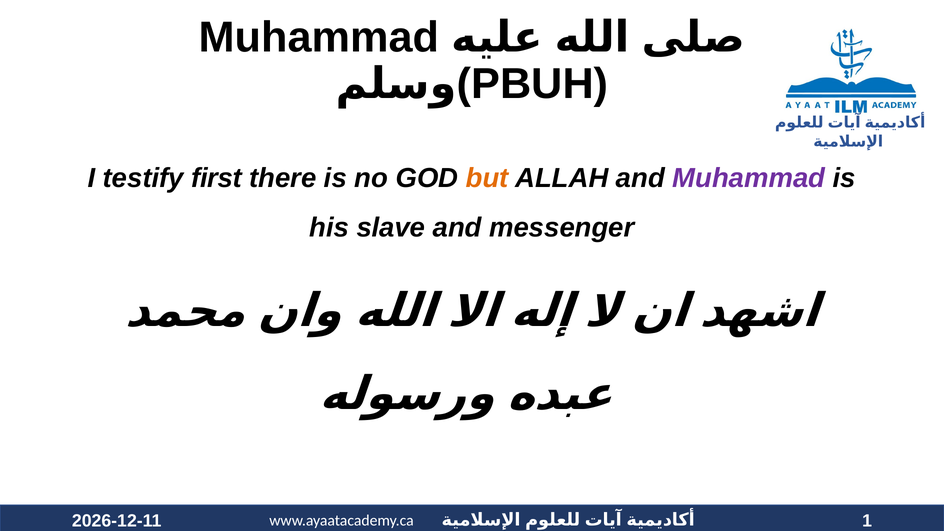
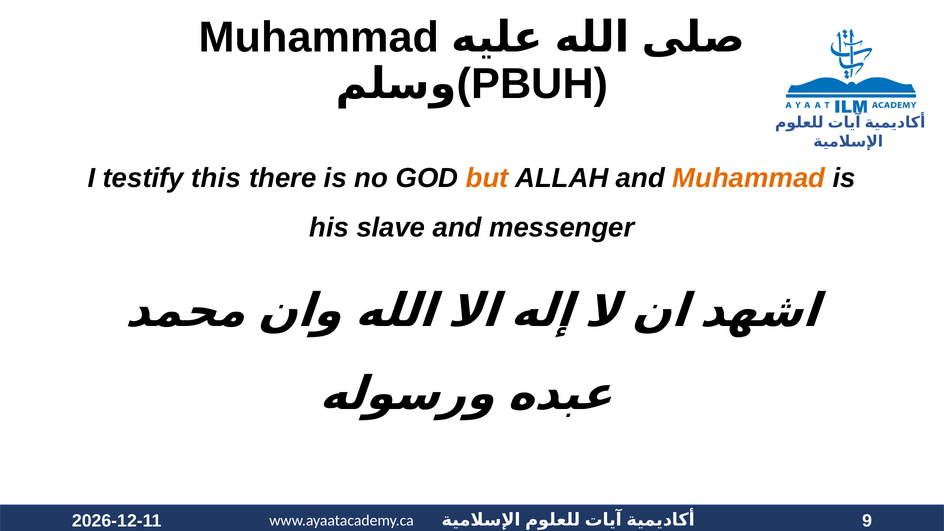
first: first -> this (216, 178)
Muhammad colour: purple -> orange (749, 178)
1: 1 -> 9 (867, 521)
